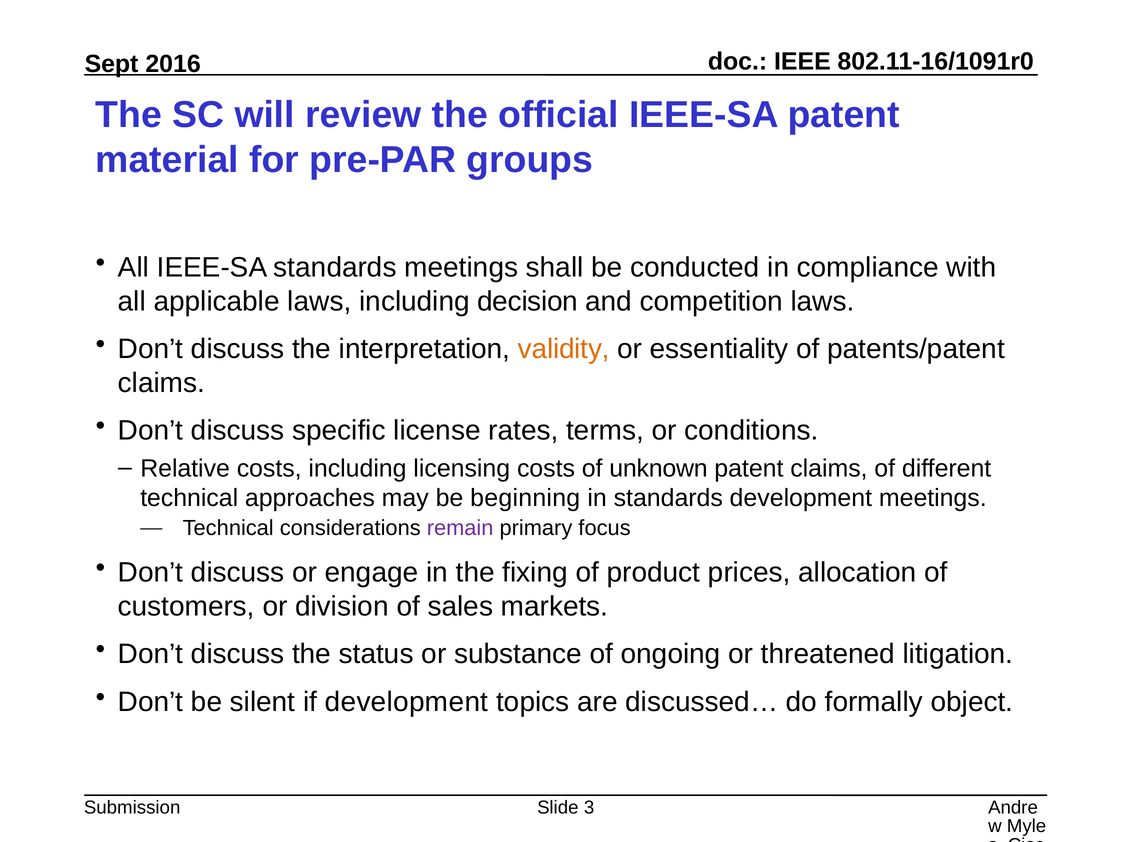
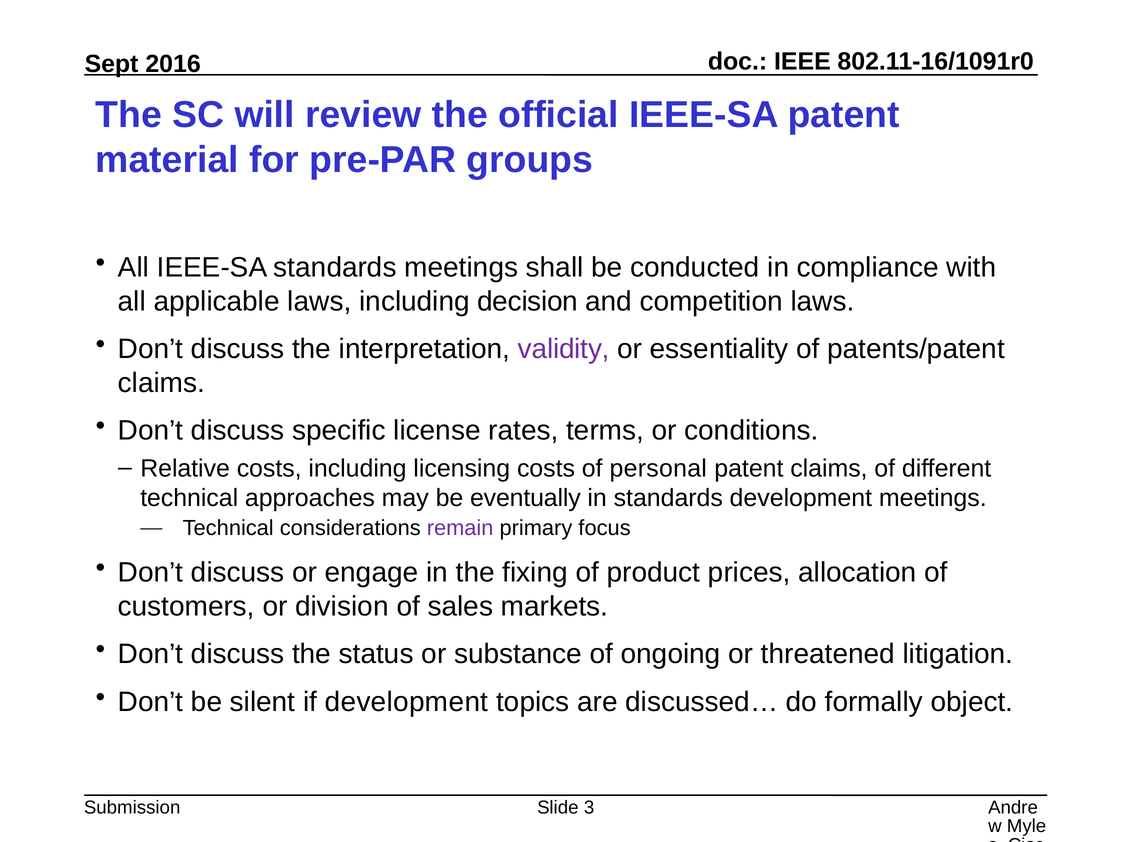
validity colour: orange -> purple (564, 349)
unknown: unknown -> personal (658, 468)
beginning: beginning -> eventually (525, 498)
